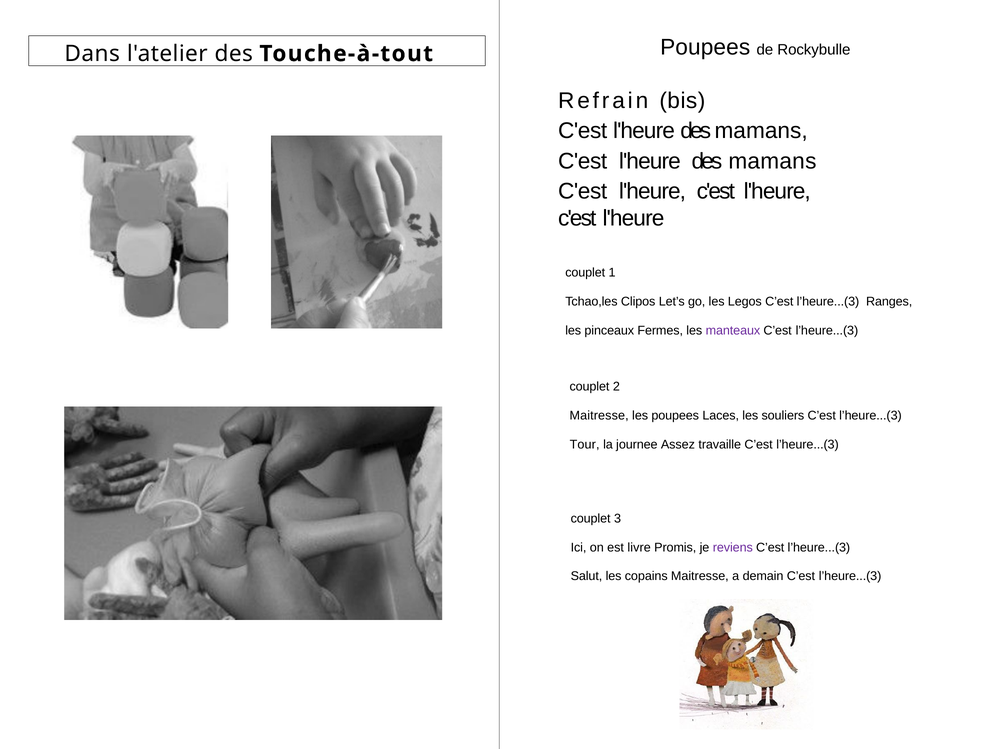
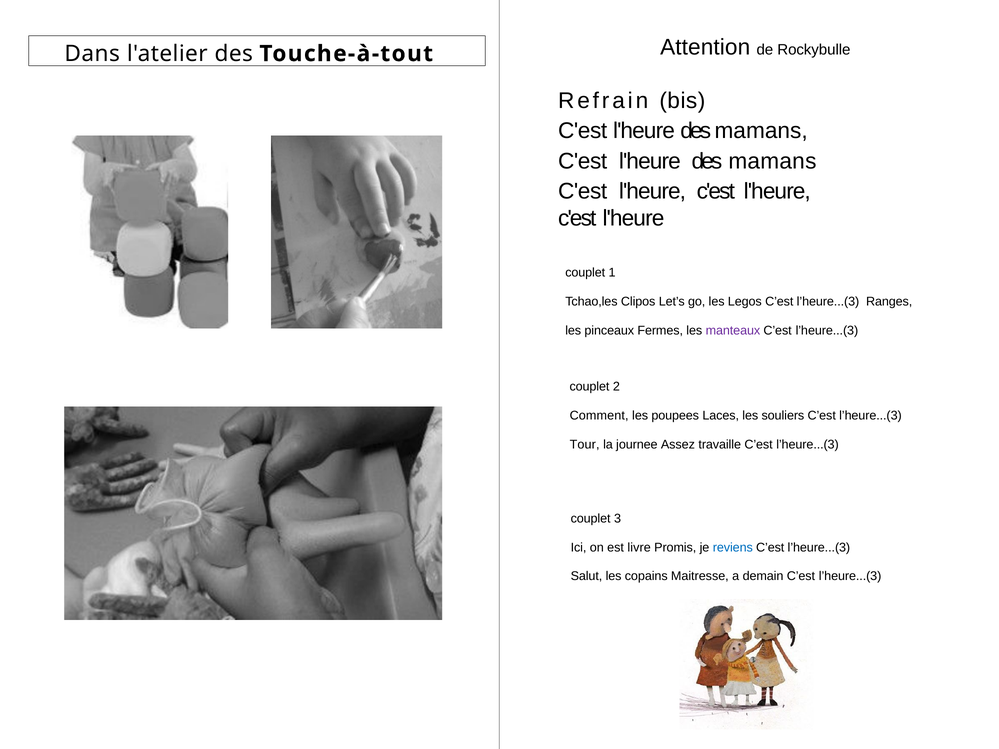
Poupees: Poupees -> Attention (705, 47)
Maitresse: Maitresse -> Comment (599, 416)
reviens colour: purple -> blue (733, 547)
